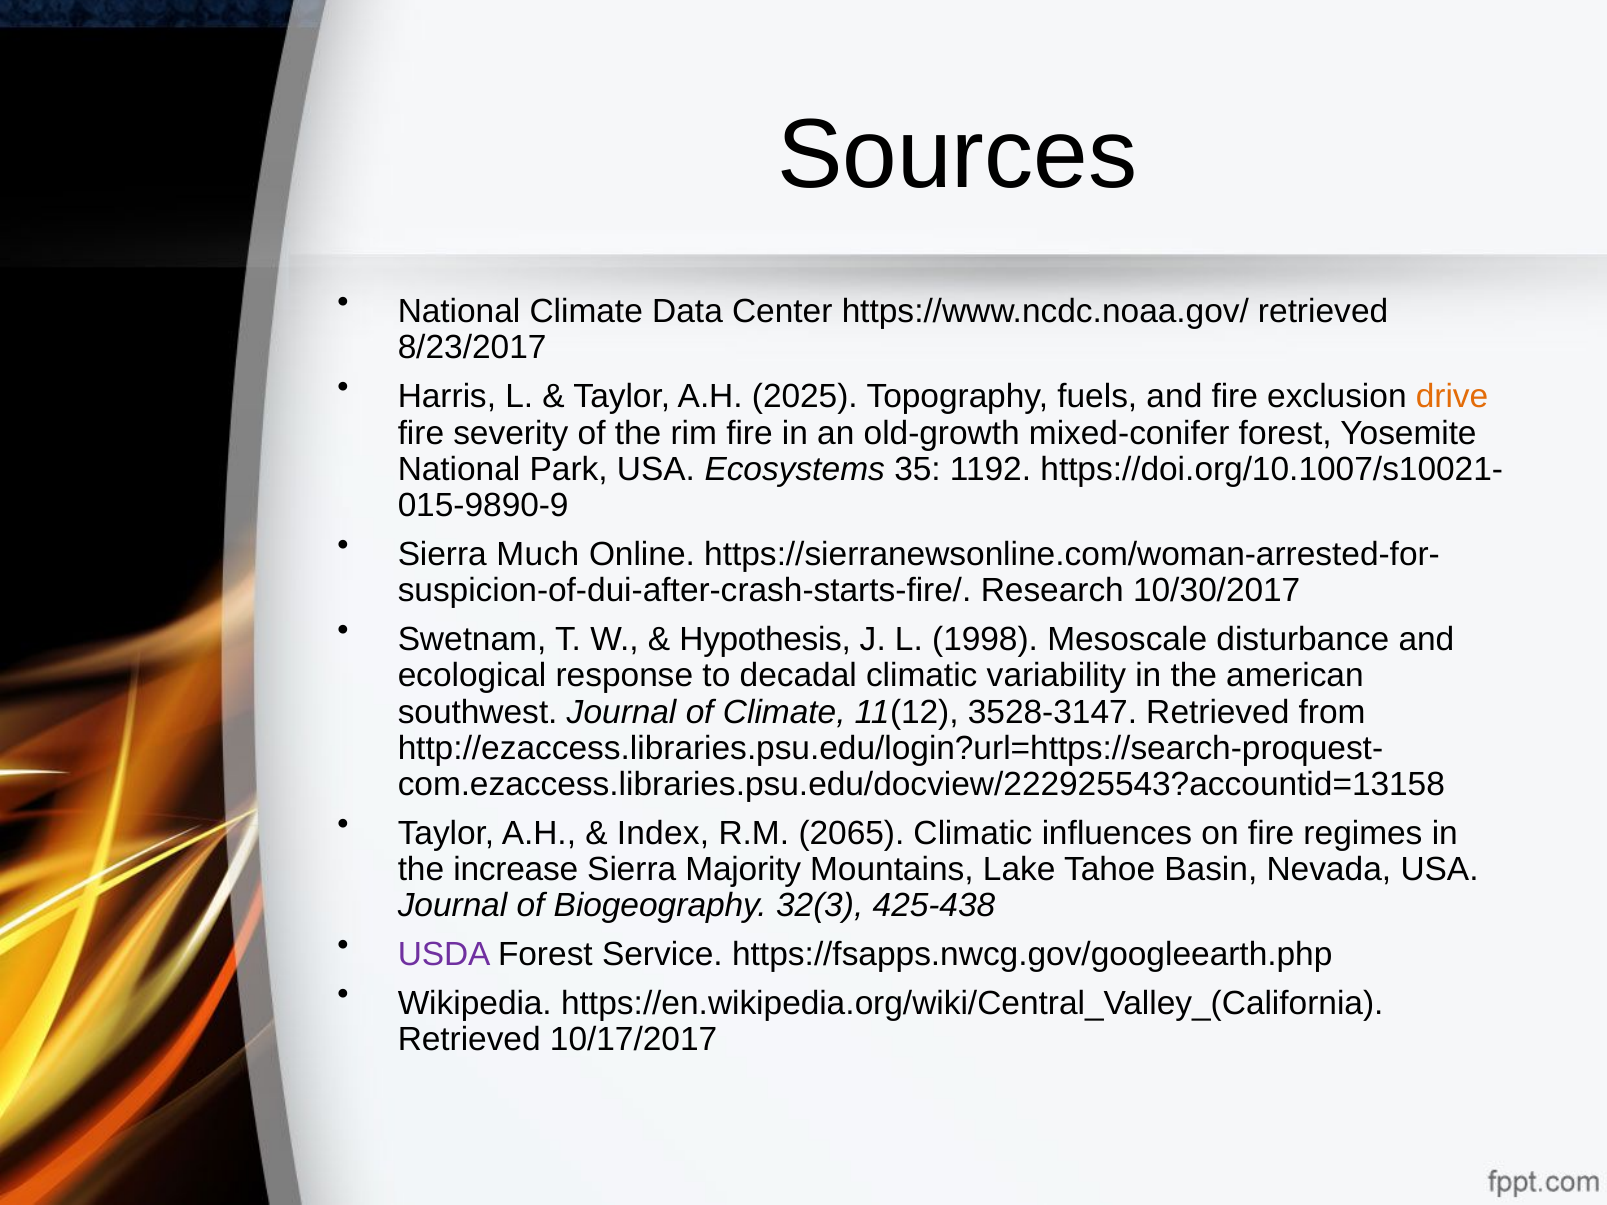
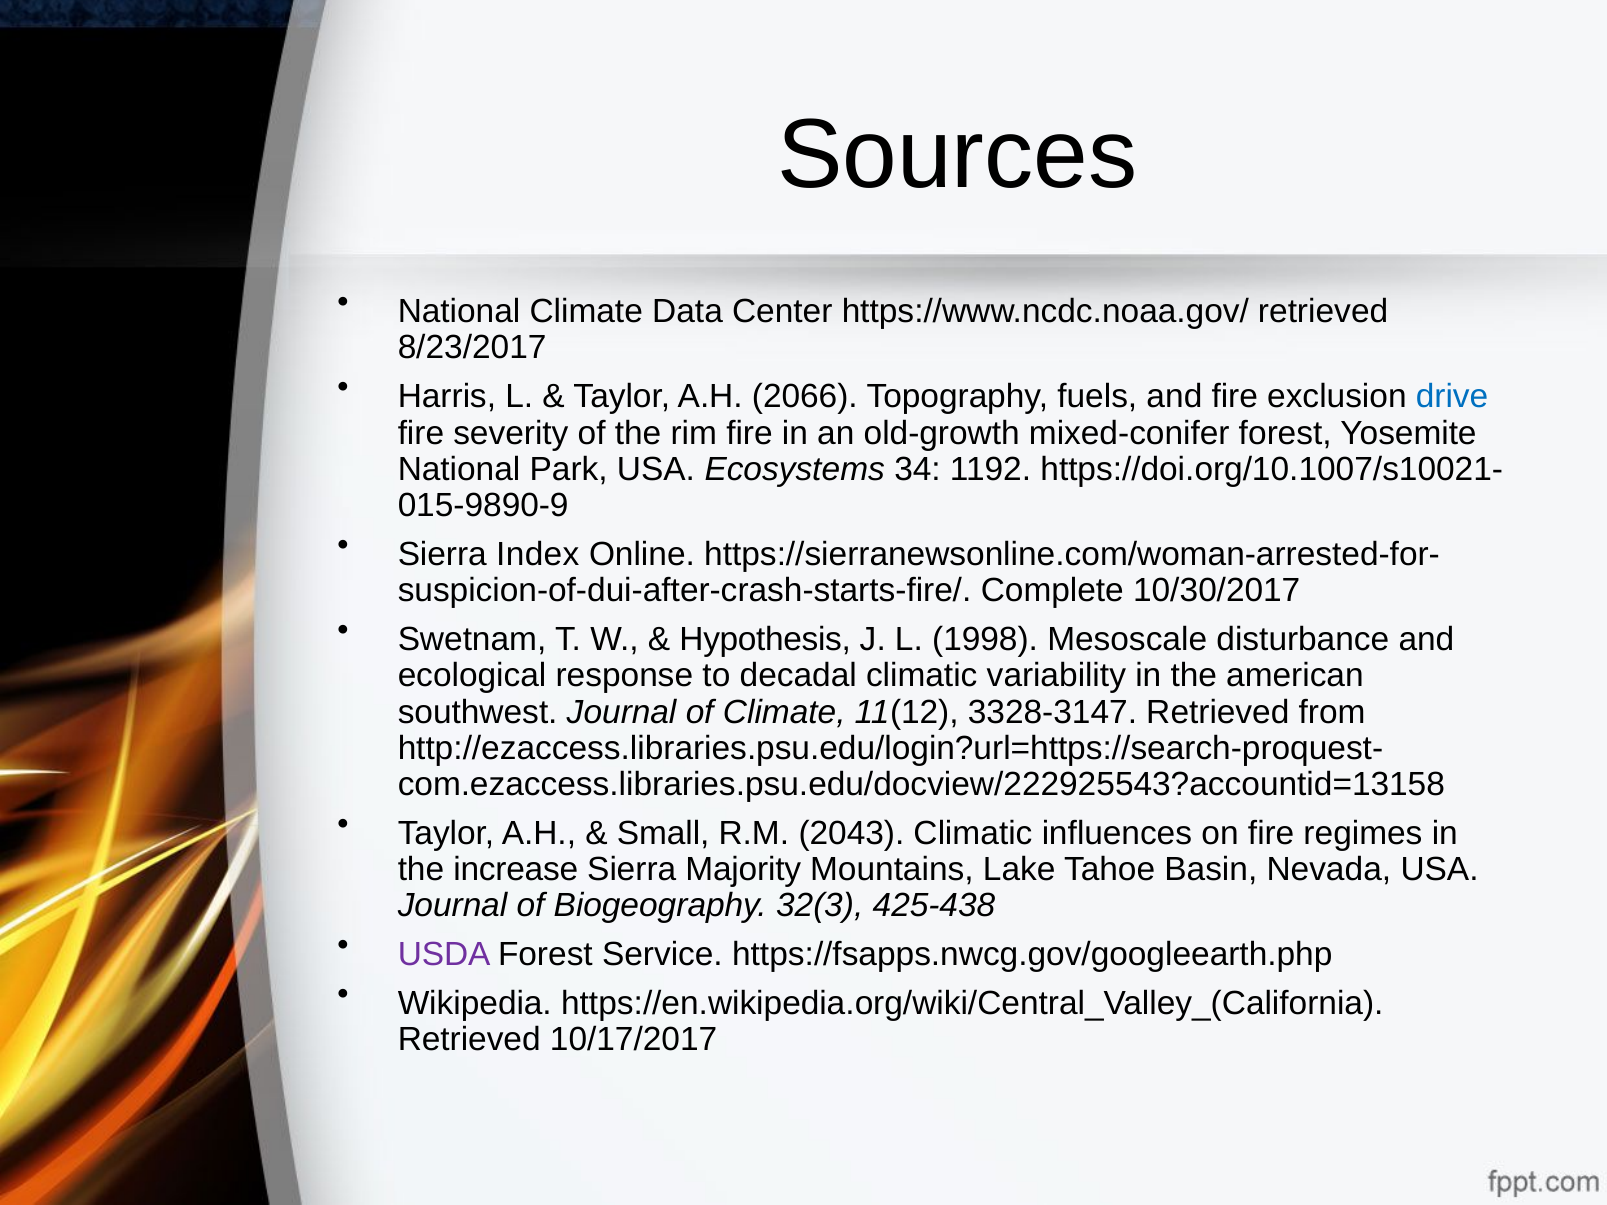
2025: 2025 -> 2066 (805, 397)
drive colour: orange -> blue (1452, 397)
35: 35 -> 34 (918, 469)
Much: Much -> Index (538, 555)
Research: Research -> Complete (1052, 591)
3528-3147: 3528-3147 -> 3328-3147 (1052, 712)
Index: Index -> Small (663, 834)
2065: 2065 -> 2043 (851, 834)
